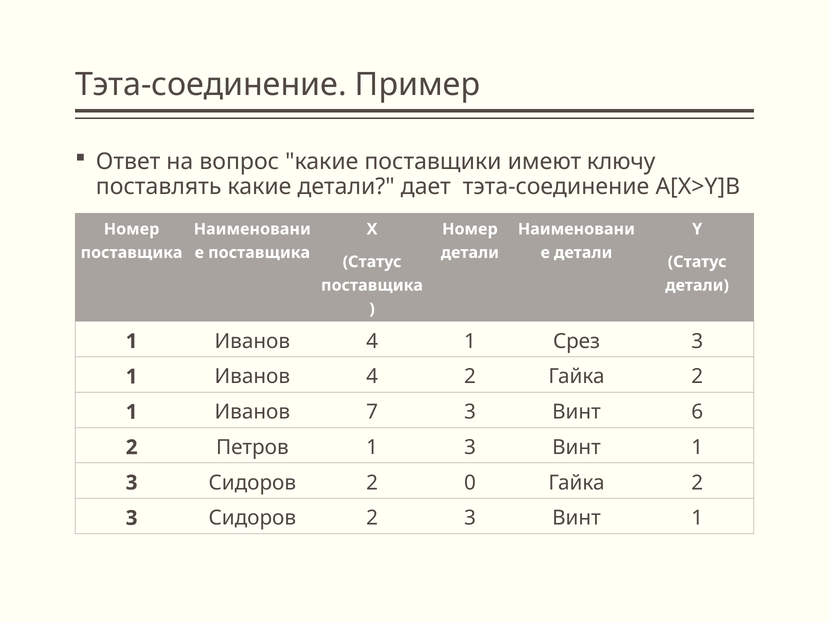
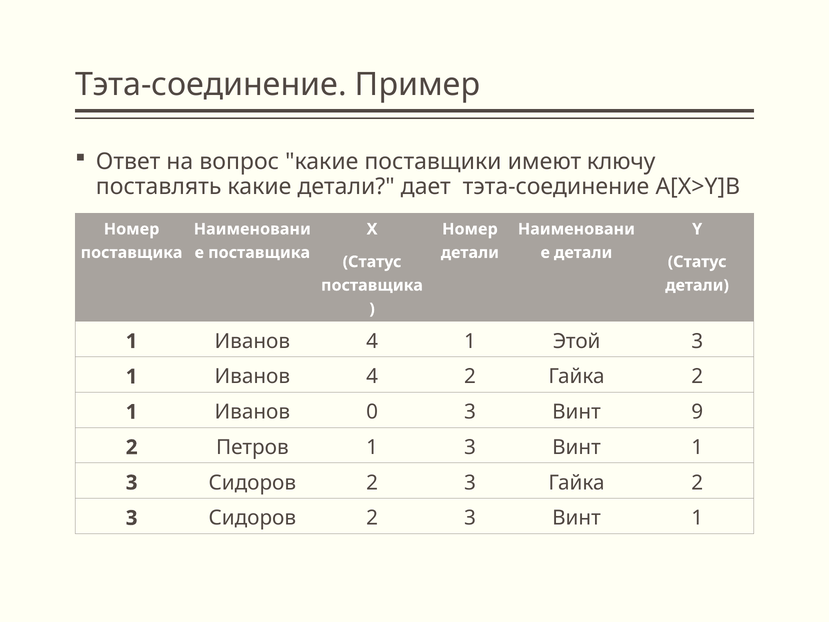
Срез: Срез -> Этой (577, 341)
7: 7 -> 0 (372, 412)
6: 6 -> 9 (697, 412)
0: 0 -> 3 (470, 483)
